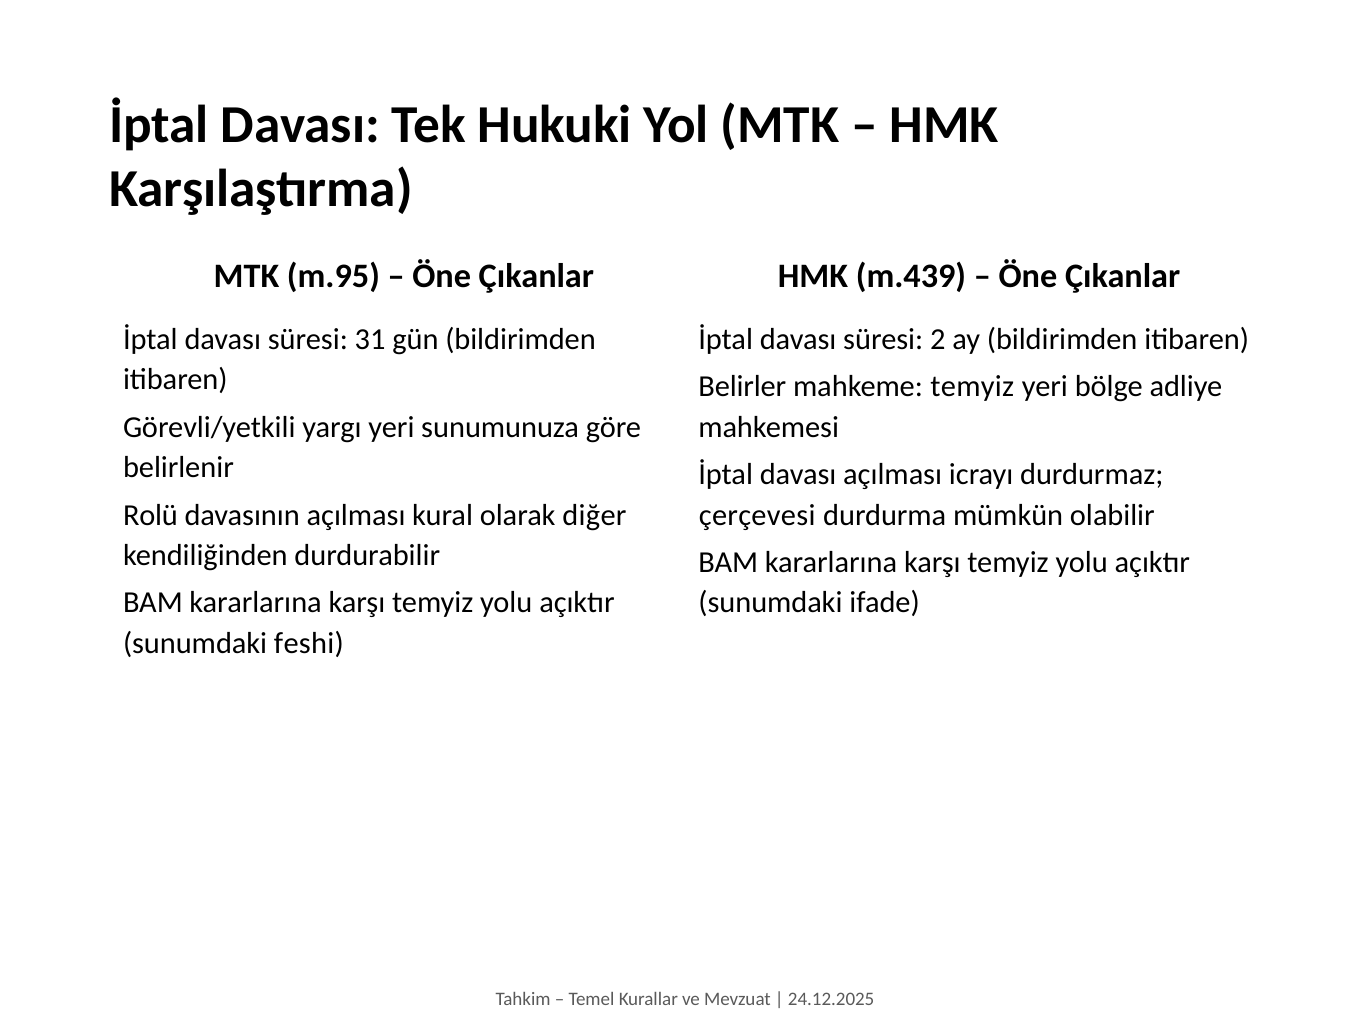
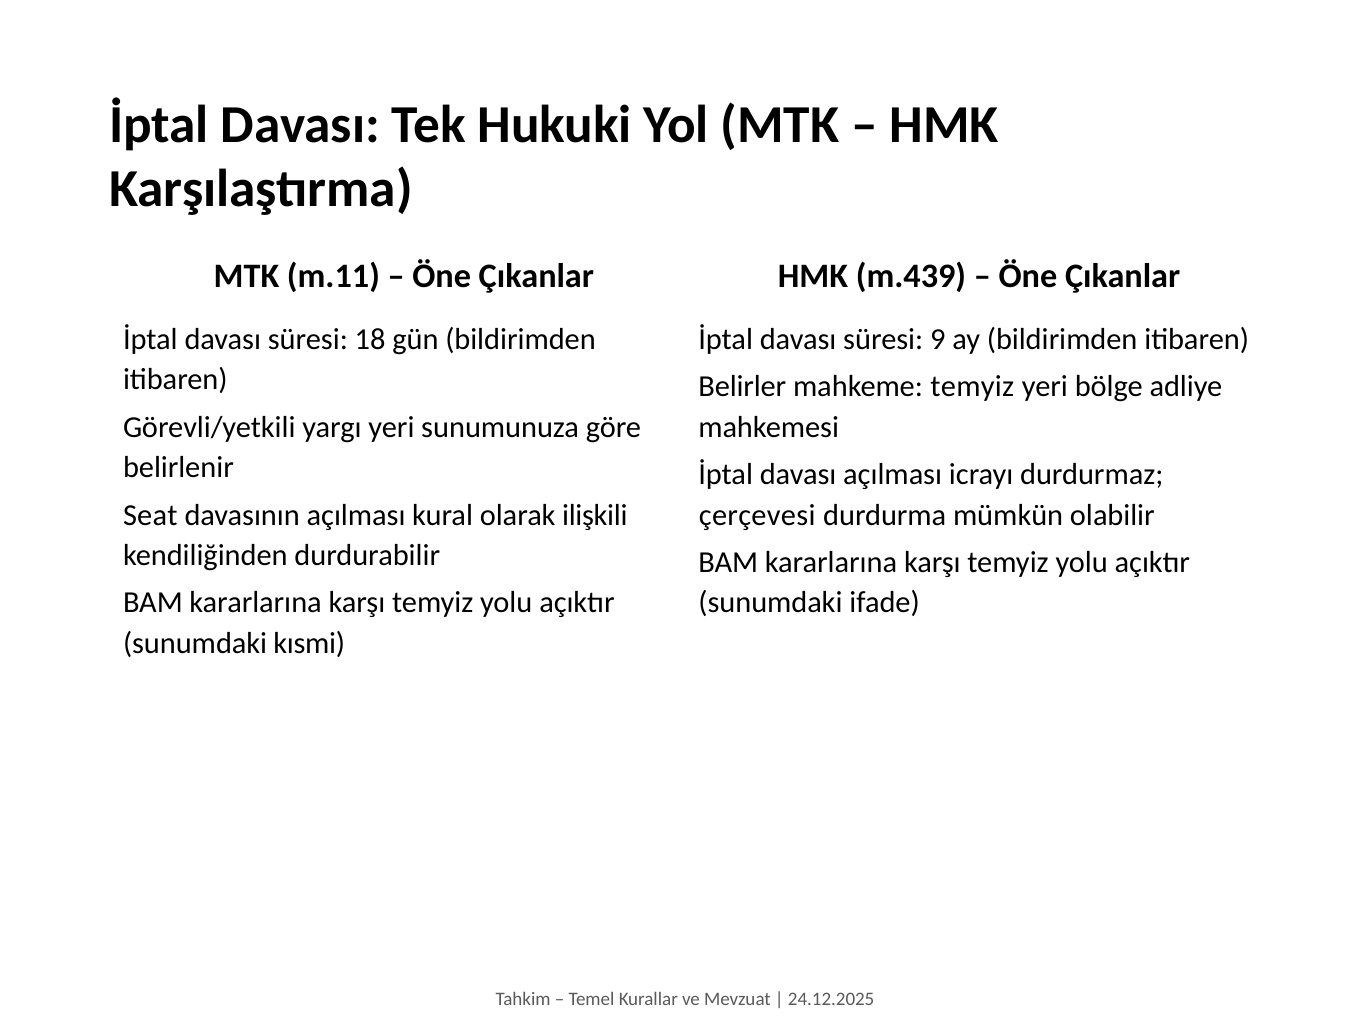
m.95: m.95 -> m.11 (333, 276)
31: 31 -> 18 (370, 339)
2: 2 -> 9 (938, 339)
Rolü: Rolü -> Seat (150, 515)
diğer: diğer -> ilişkili (595, 515)
feshi: feshi -> kısmi (309, 643)
